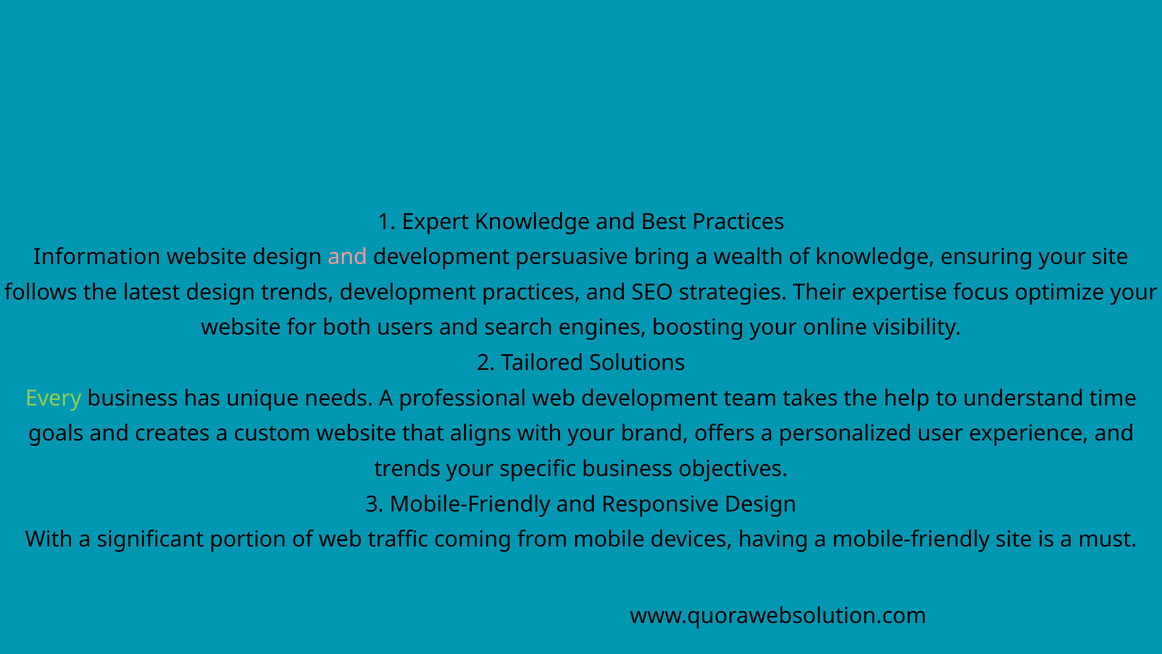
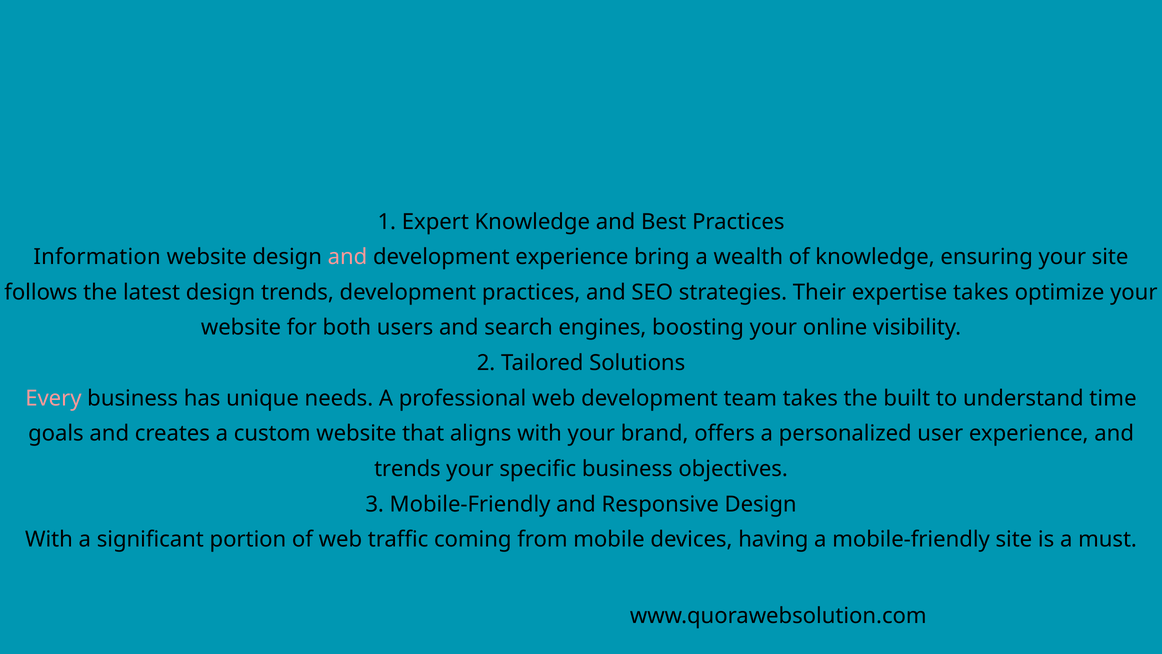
development persuasive: persuasive -> experience (572, 257)
expertise focus: focus -> takes (981, 292)
Every colour: light green -> pink (53, 398)
help: help -> built (907, 398)
